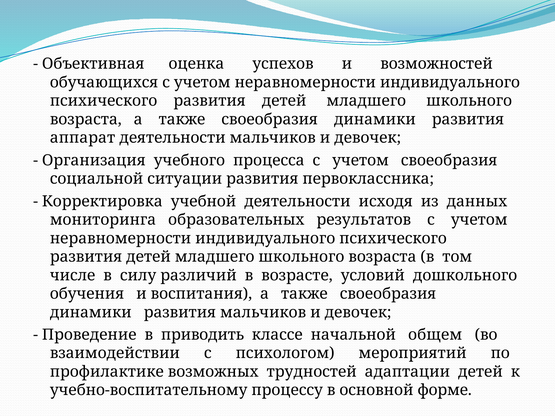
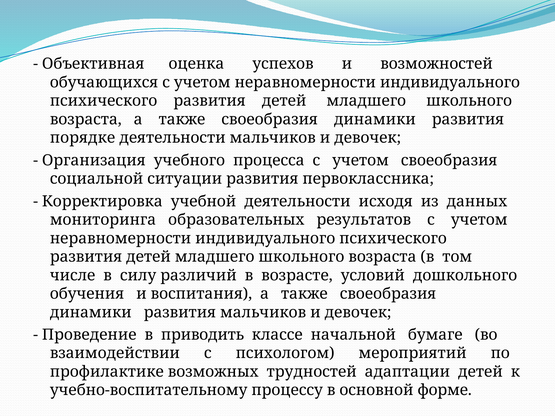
аппарат: аппарат -> порядке (83, 138)
общем: общем -> бумаге (435, 335)
